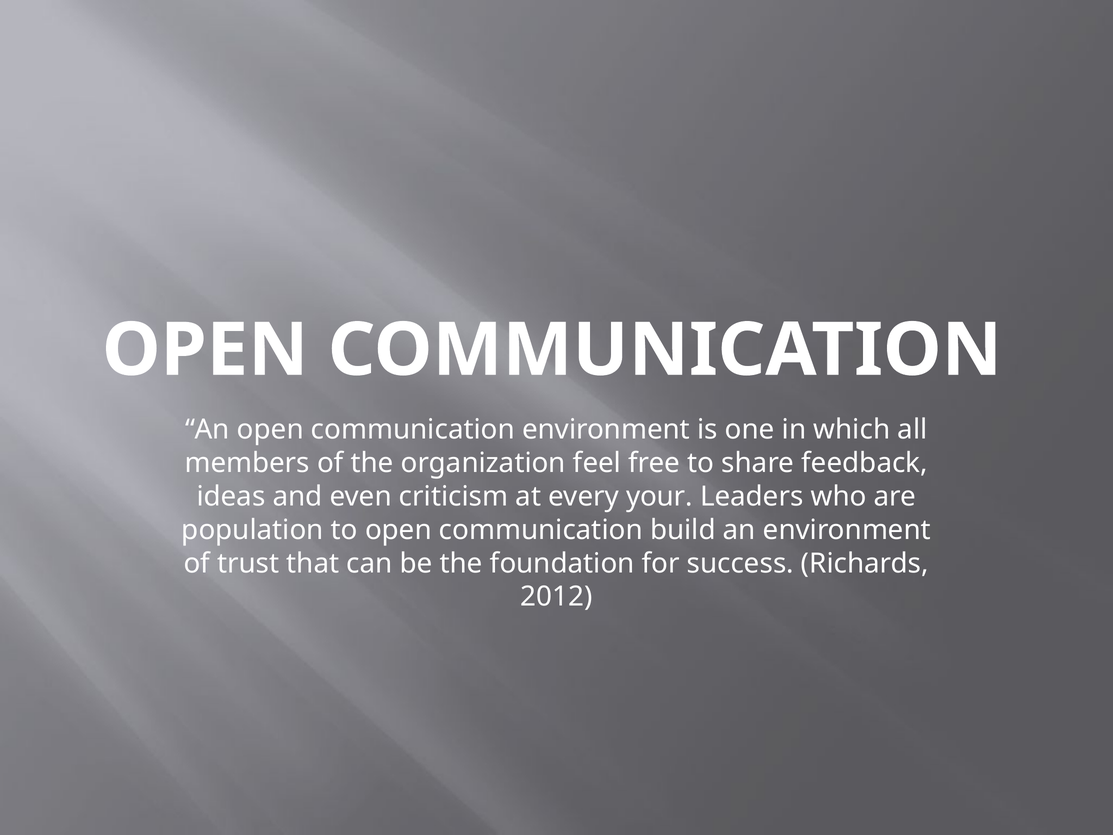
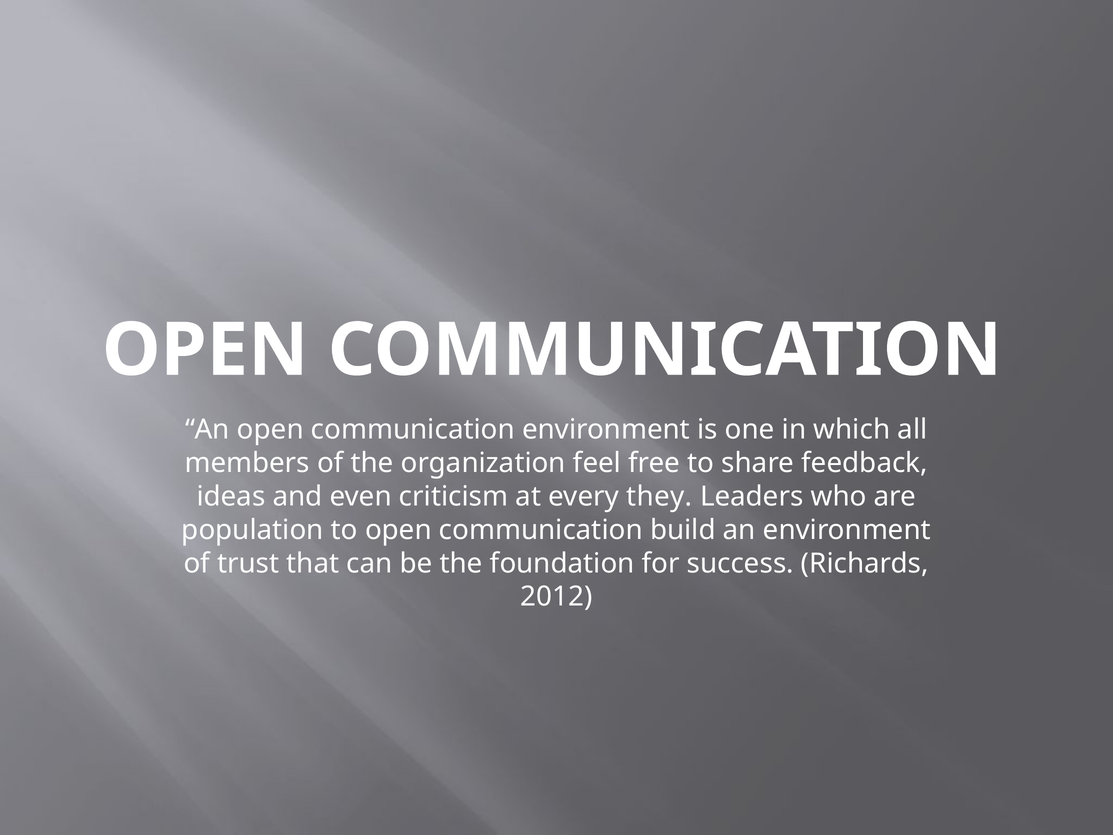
your: your -> they (659, 496)
